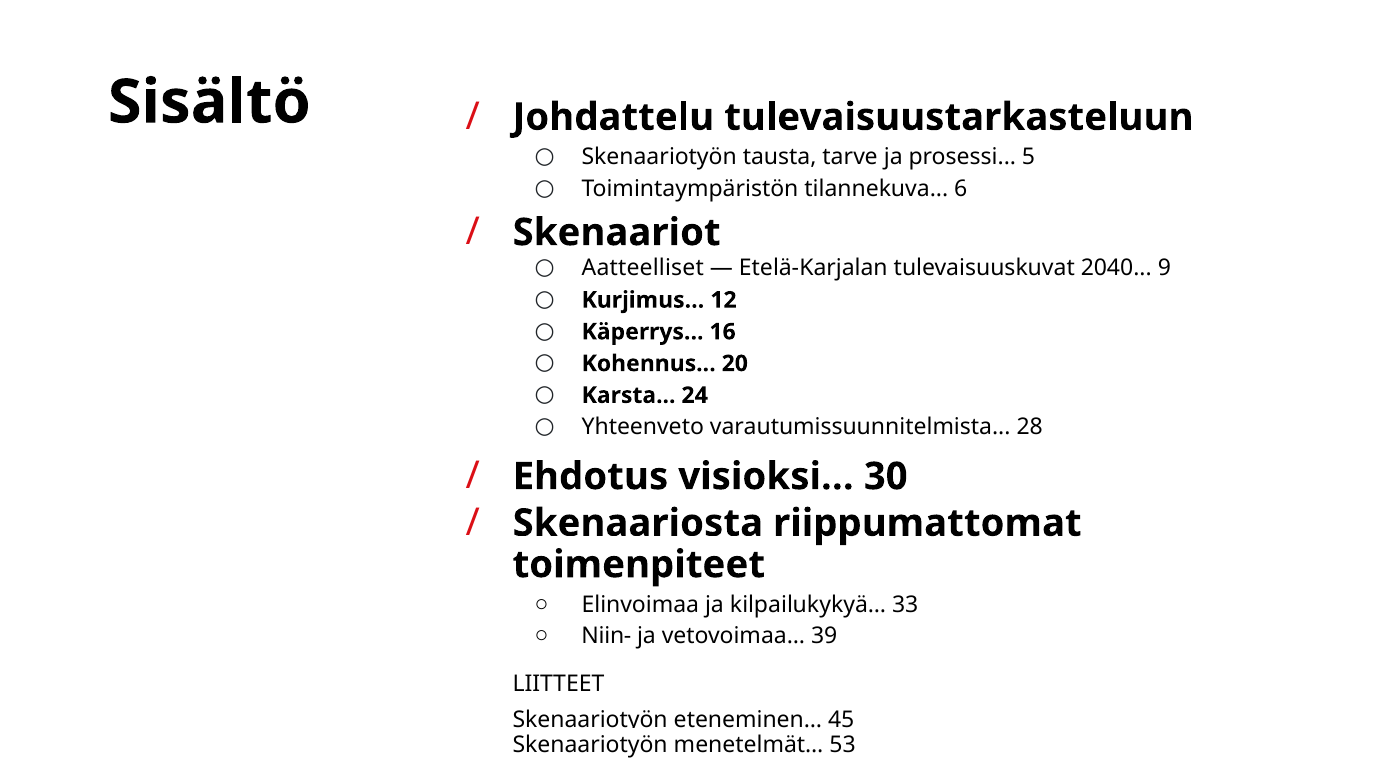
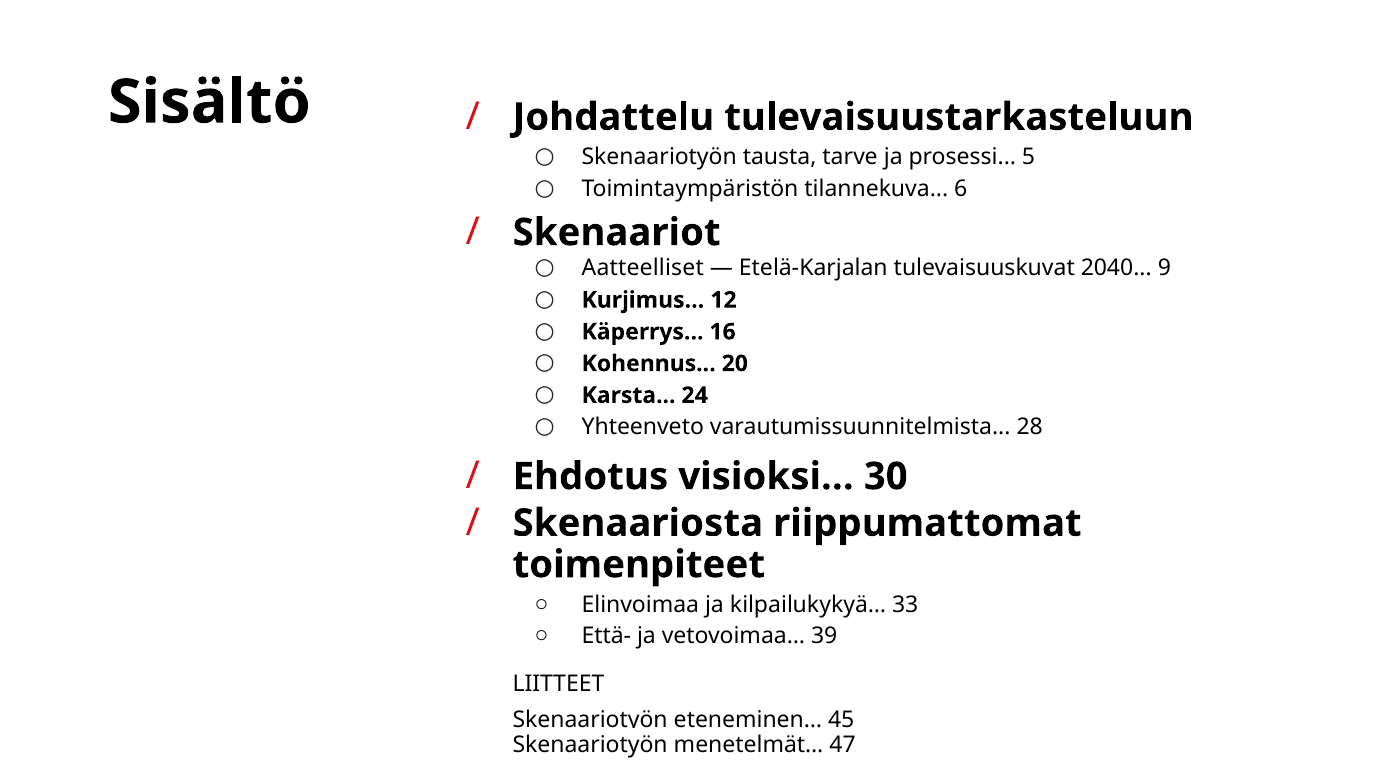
Niin-: Niin- -> Että- (606, 636)
53: 53 -> 47 (842, 745)
